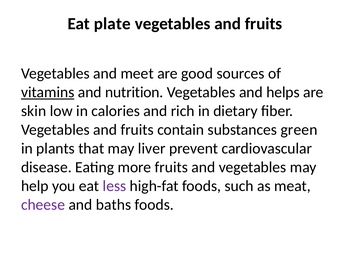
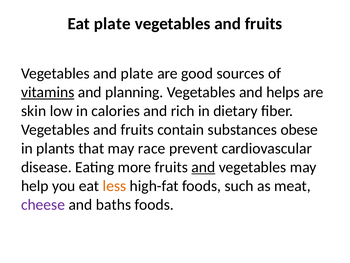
and meet: meet -> plate (137, 73)
nutrition: nutrition -> planning (134, 92)
green: green -> obese (299, 129)
liver: liver -> race (152, 148)
and underline: none -> present (203, 167)
less colour: purple -> orange (114, 186)
